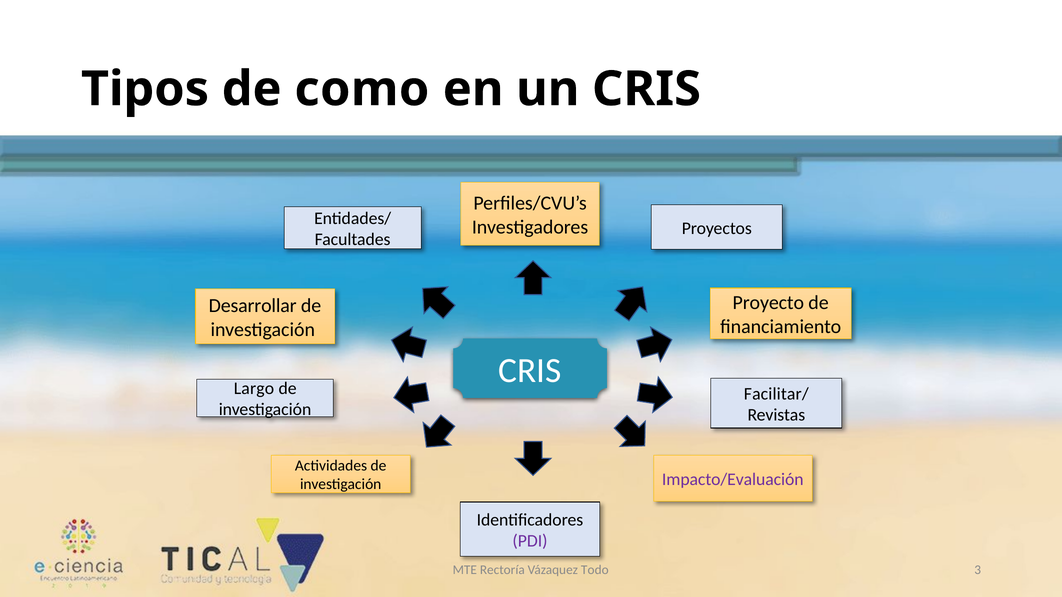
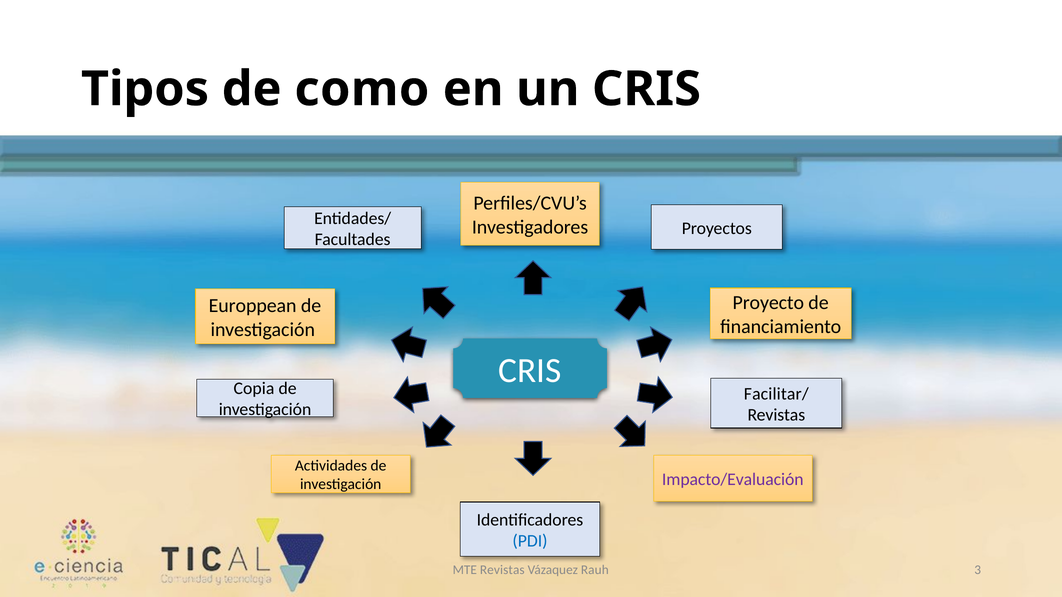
Desarrollar: Desarrollar -> Europpean (253, 306)
Largo: Largo -> Copia (254, 389)
PDI colour: purple -> blue (530, 541)
MTE Rectoría: Rectoría -> Revistas (502, 570)
Todo: Todo -> Rauh (595, 570)
